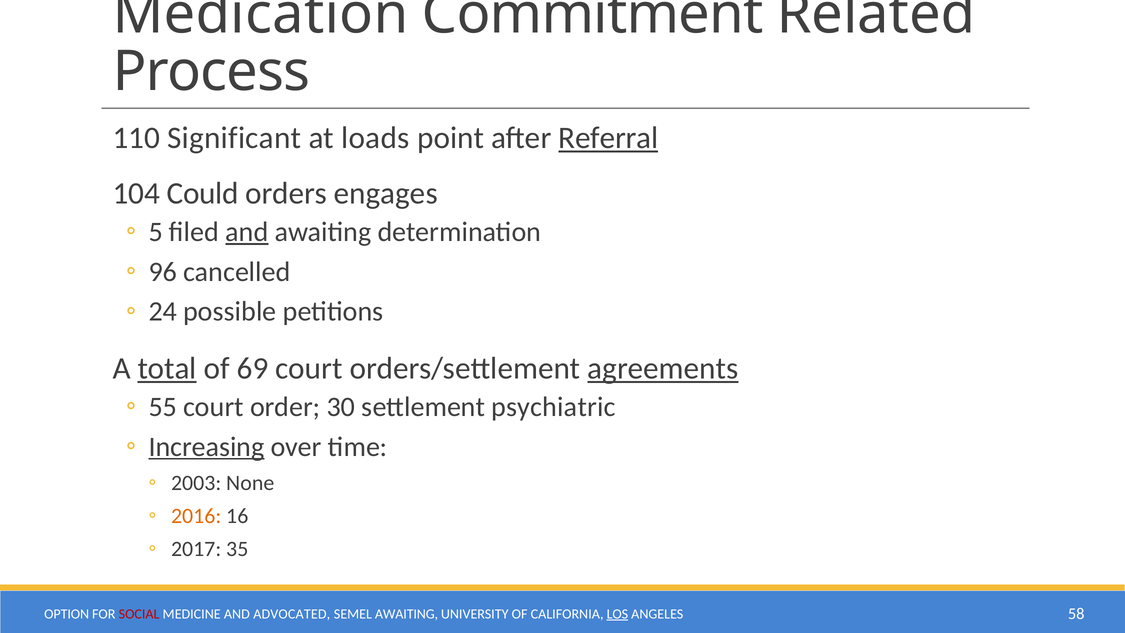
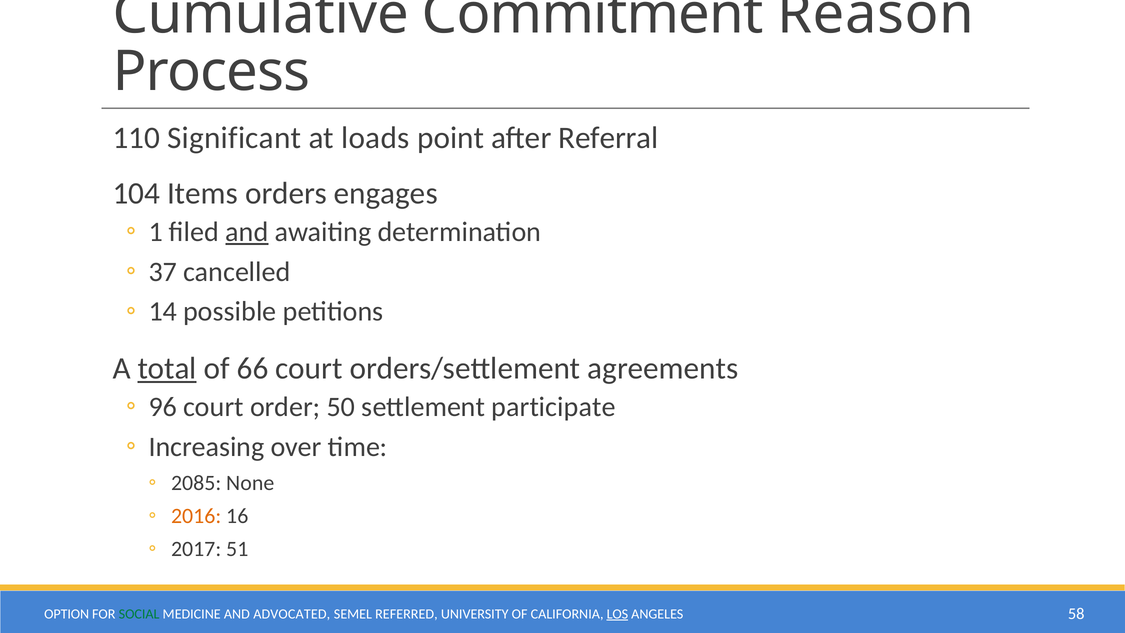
Medication: Medication -> Cumulative (261, 14)
Related: Related -> Reason (876, 14)
Referral underline: present -> none (608, 138)
Could: Could -> Items (203, 194)
5: 5 -> 1 (156, 232)
96: 96 -> 37 (163, 272)
24: 24 -> 14 (163, 311)
69: 69 -> 66 (253, 368)
agreements underline: present -> none (663, 368)
55: 55 -> 96 (163, 407)
30: 30 -> 50 (341, 407)
psychiatric: psychiatric -> participate (554, 407)
Increasing underline: present -> none (206, 447)
2003: 2003 -> 2085 (196, 483)
35: 35 -> 51 (237, 549)
SOCIAL colour: red -> green (139, 614)
SEMEL AWAITING: AWAITING -> REFERRED (406, 614)
